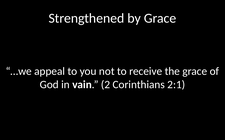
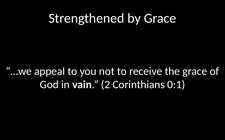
2:1: 2:1 -> 0:1 (176, 85)
